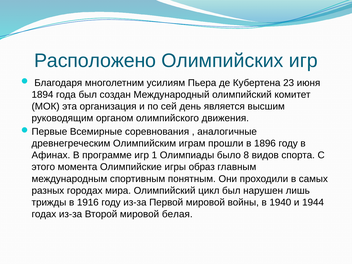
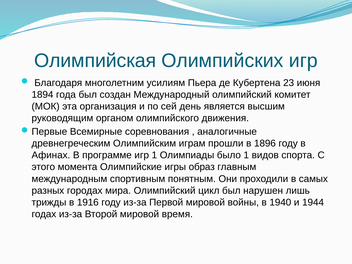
Расположено: Расположено -> Олимпийская (95, 61)
было 8: 8 -> 1 (246, 155)
белая: белая -> время (177, 214)
